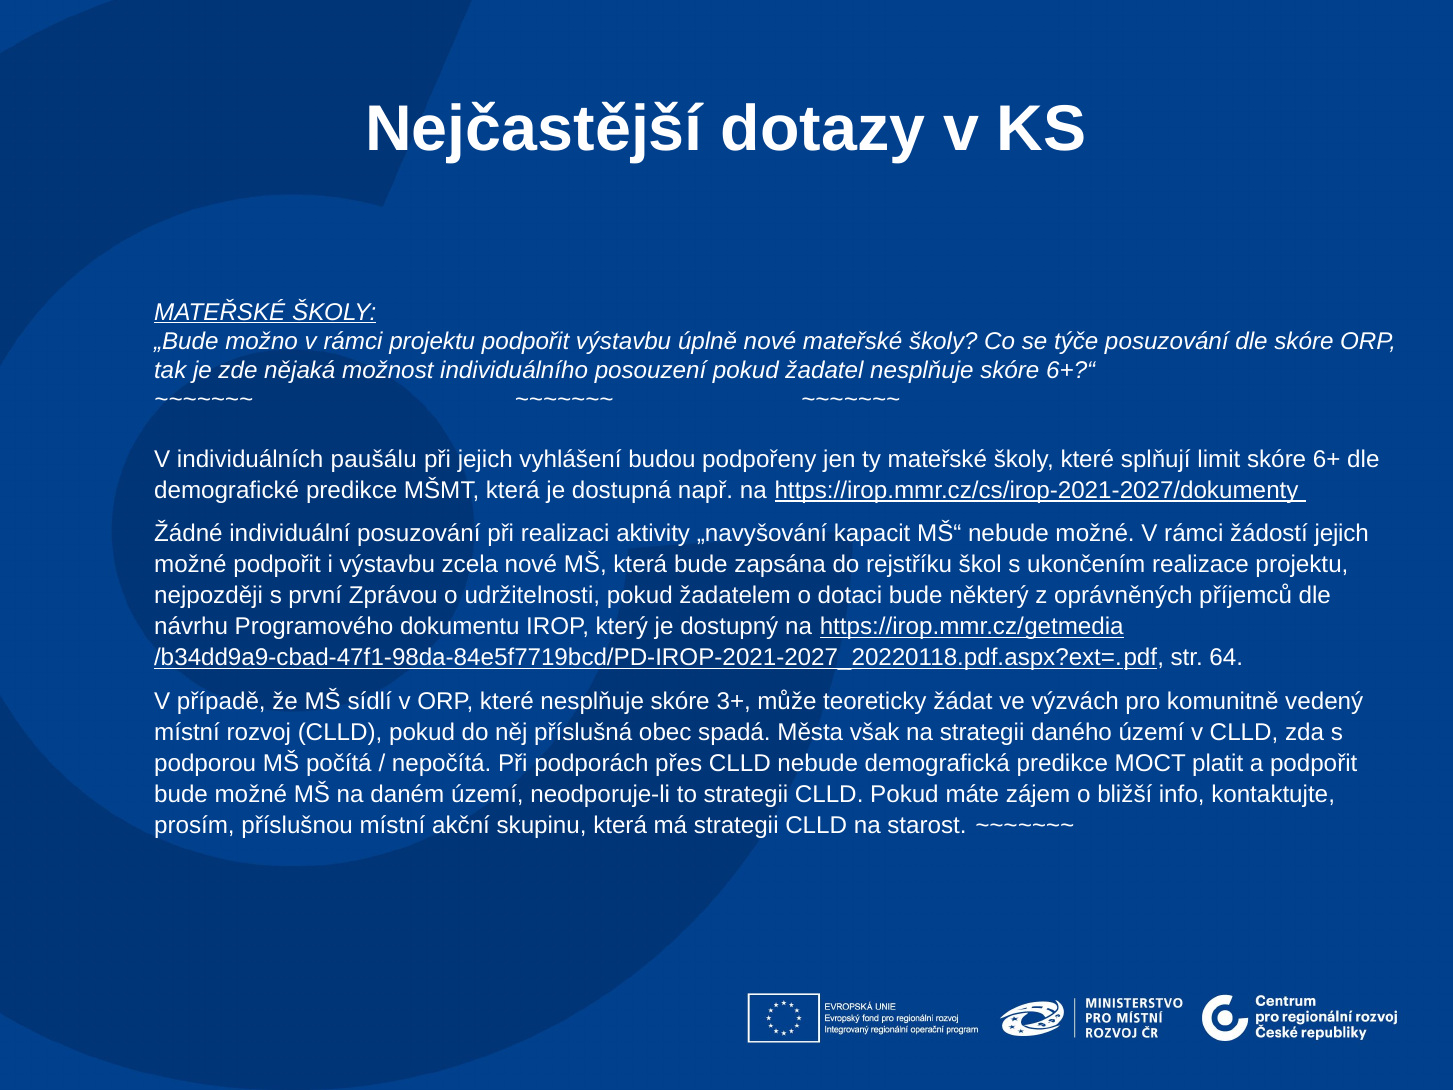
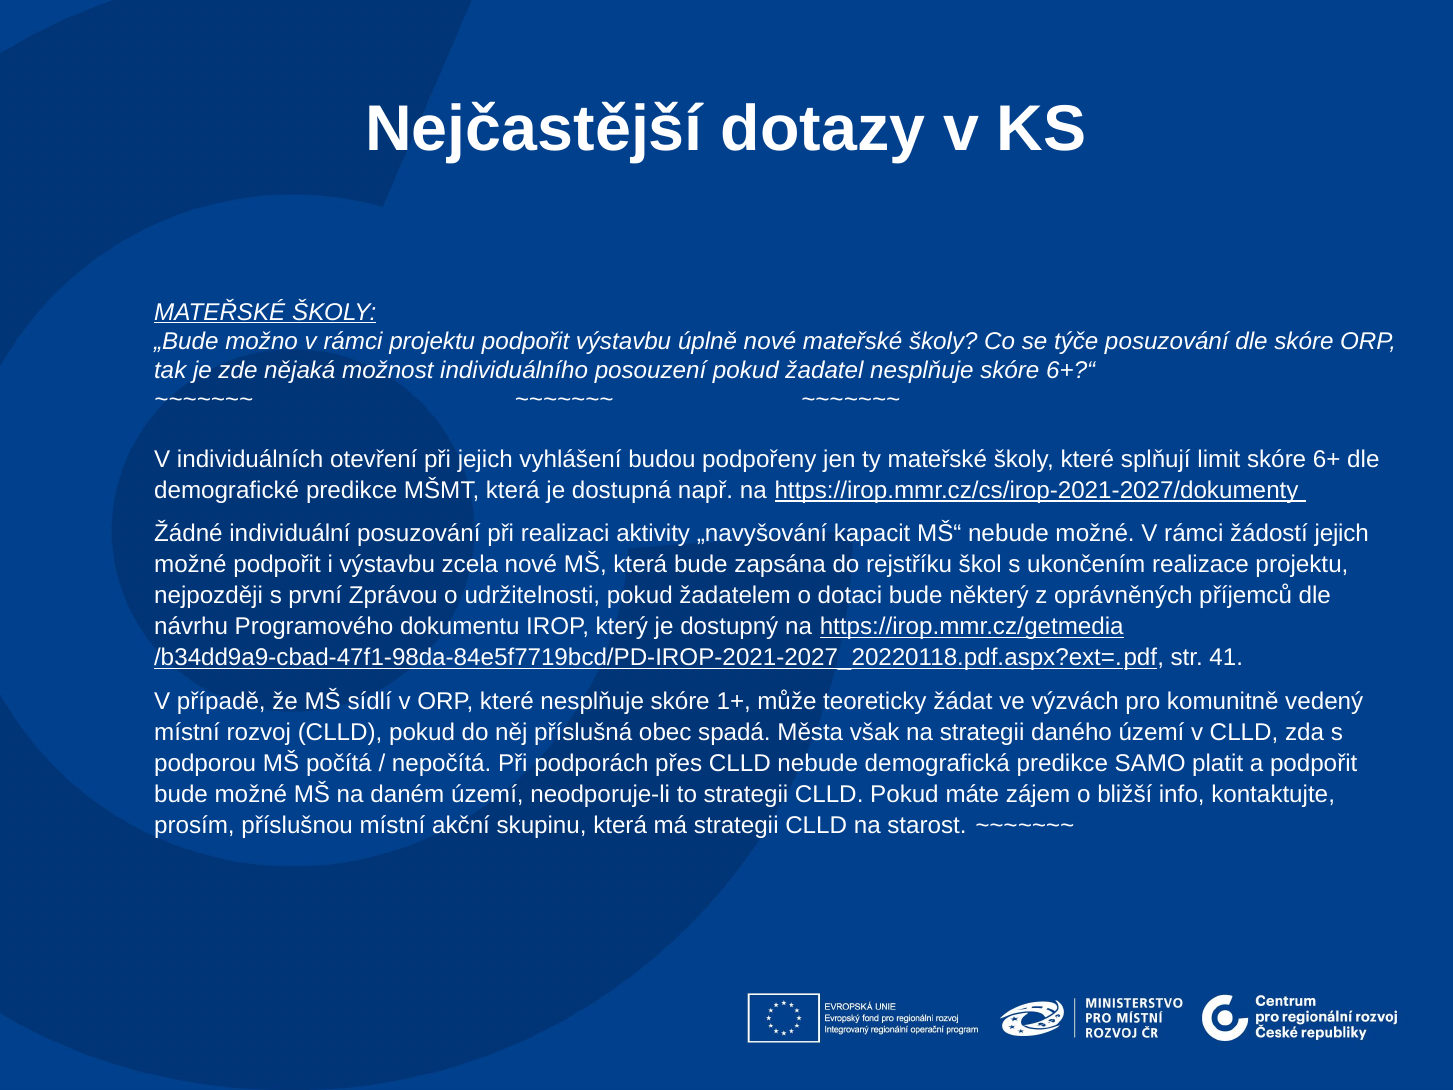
paušálu: paušálu -> otevření (374, 459)
64: 64 -> 41 (1226, 658)
3+: 3+ -> 1+ (734, 701)
MOCT: MOCT -> SAMO (1150, 763)
